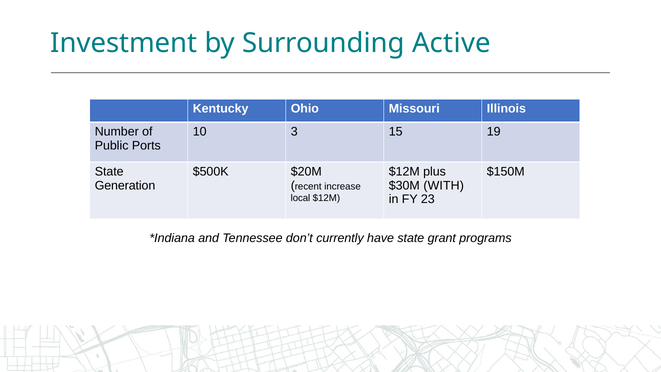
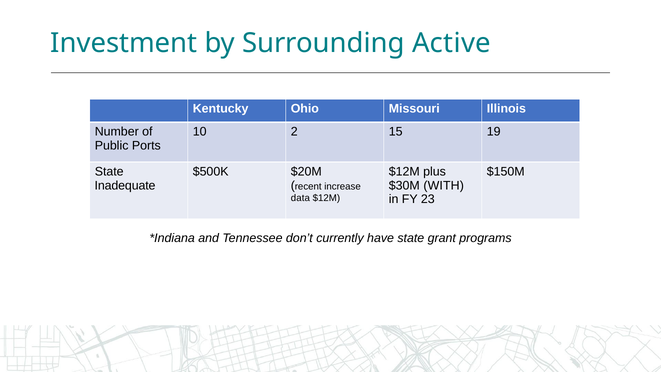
3: 3 -> 2 (294, 132)
Generation: Generation -> Inadequate (125, 185)
local: local -> data (300, 198)
